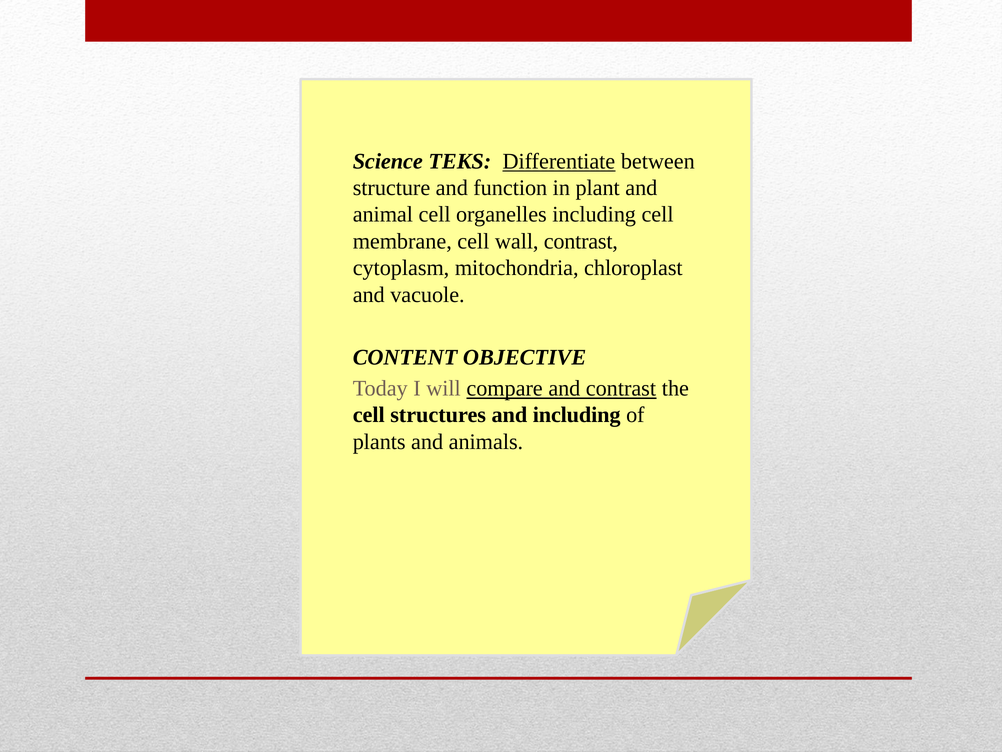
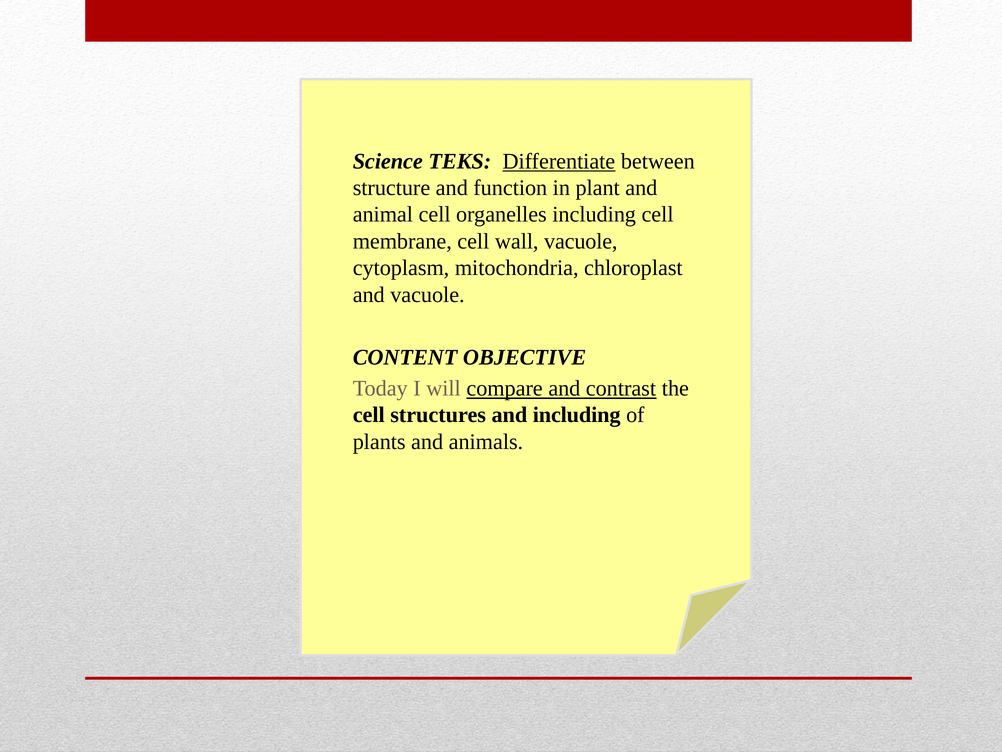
wall contrast: contrast -> vacuole (581, 241)
